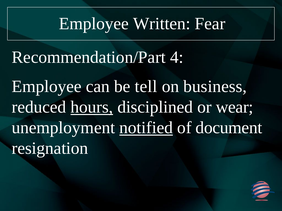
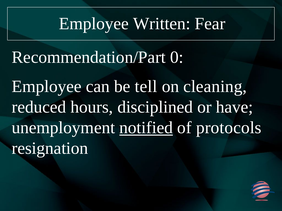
4: 4 -> 0 (177, 57)
business: business -> cleaning (215, 87)
hours underline: present -> none (92, 107)
wear: wear -> have (235, 107)
document: document -> protocols (229, 128)
